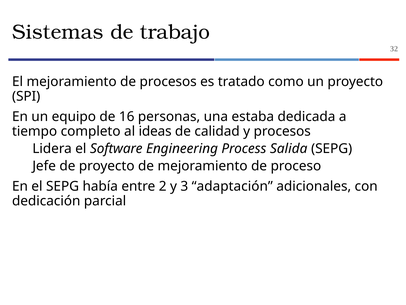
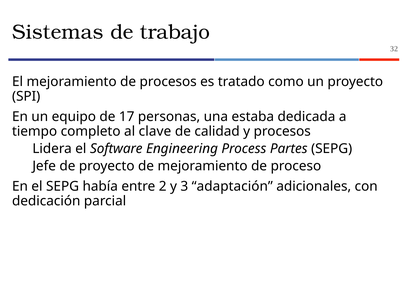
16: 16 -> 17 (127, 116)
ideas: ideas -> clave (155, 131)
Salida: Salida -> Partes (289, 148)
